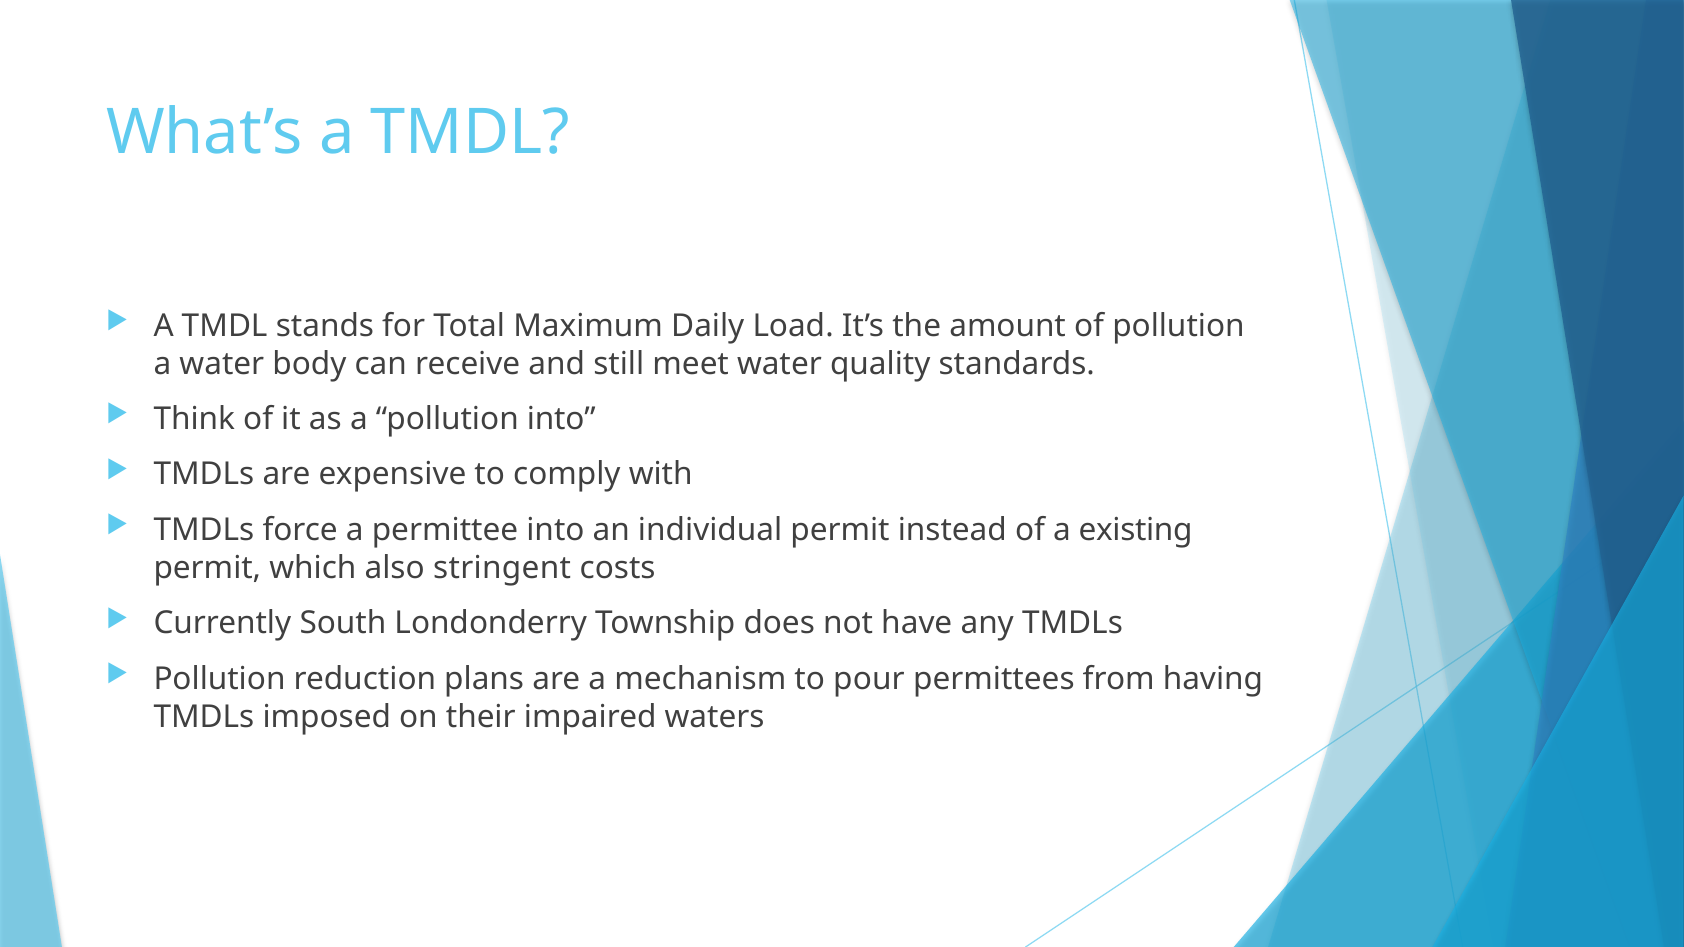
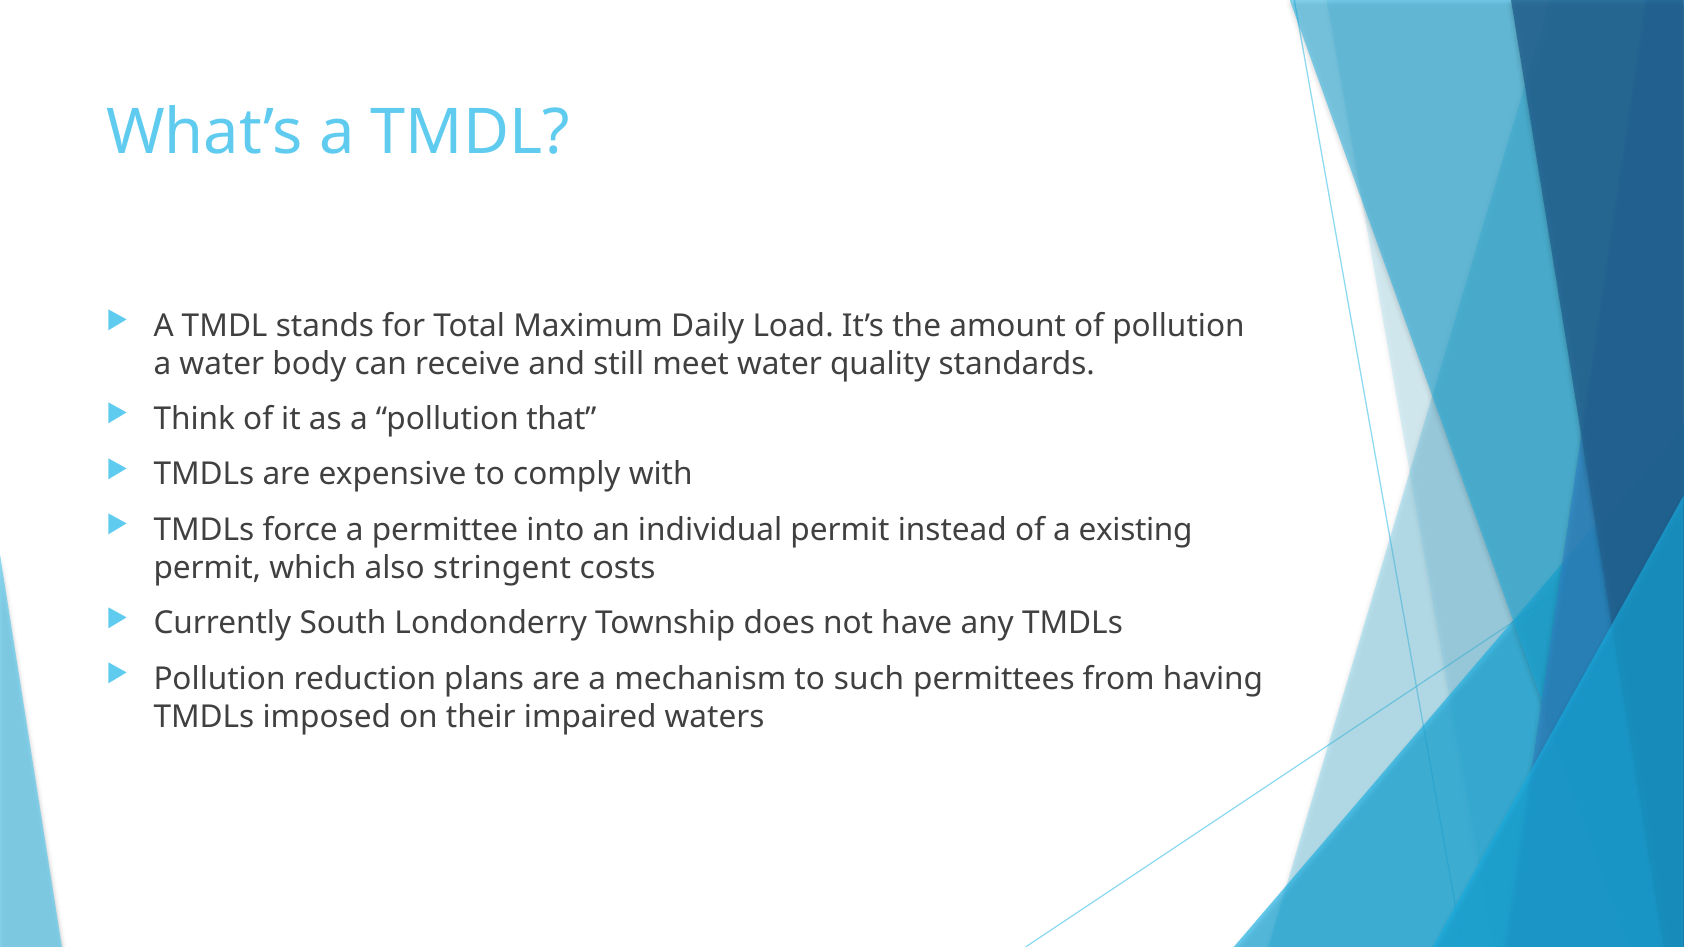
pollution into: into -> that (561, 419)
pour: pour -> such (869, 679)
